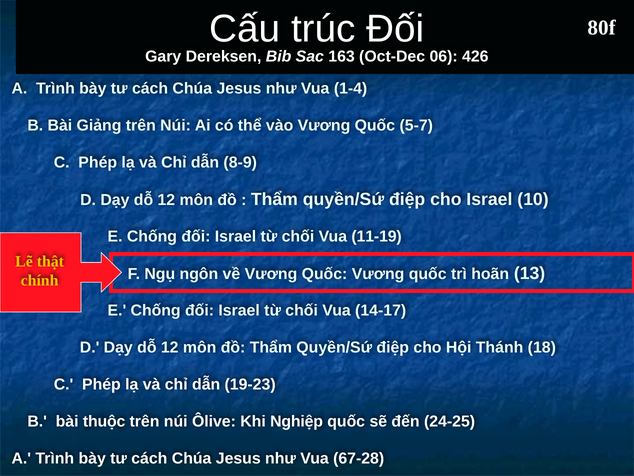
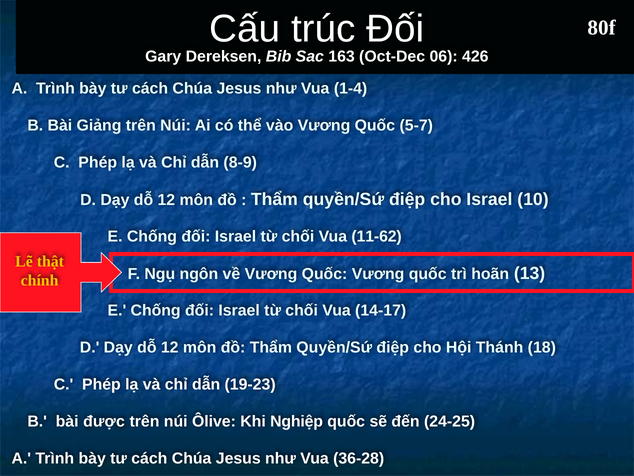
11-19: 11-19 -> 11-62 (377, 236)
thuộc: thuộc -> được (104, 421)
67-28: 67-28 -> 36-28 (359, 458)
